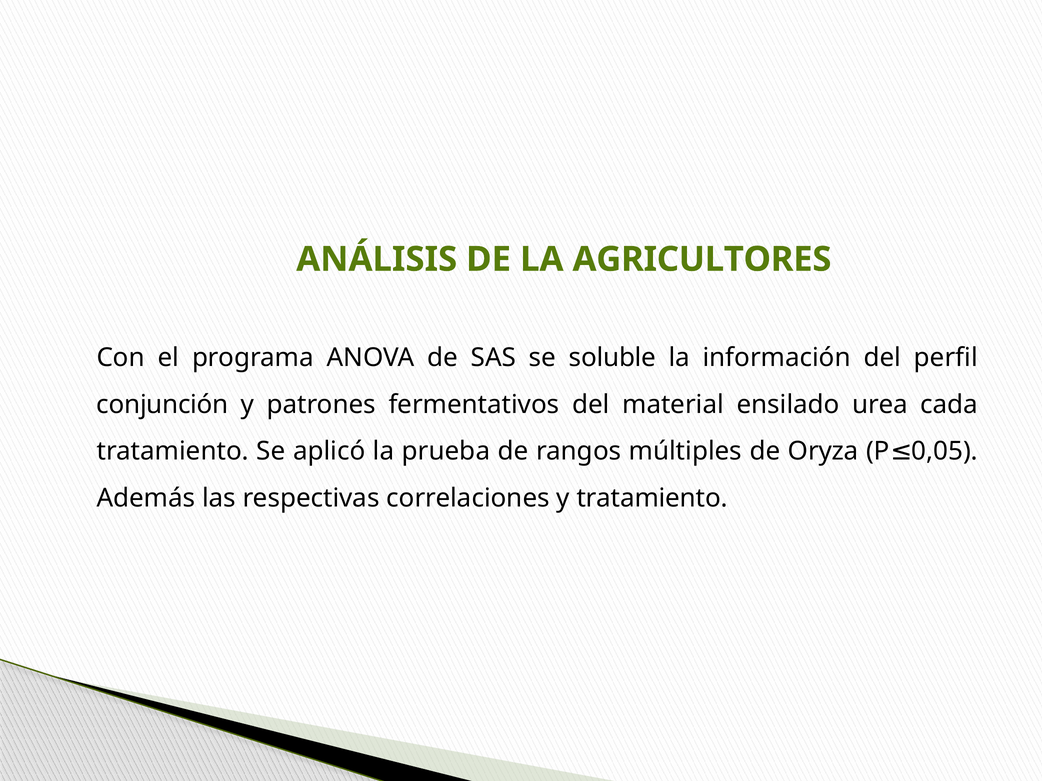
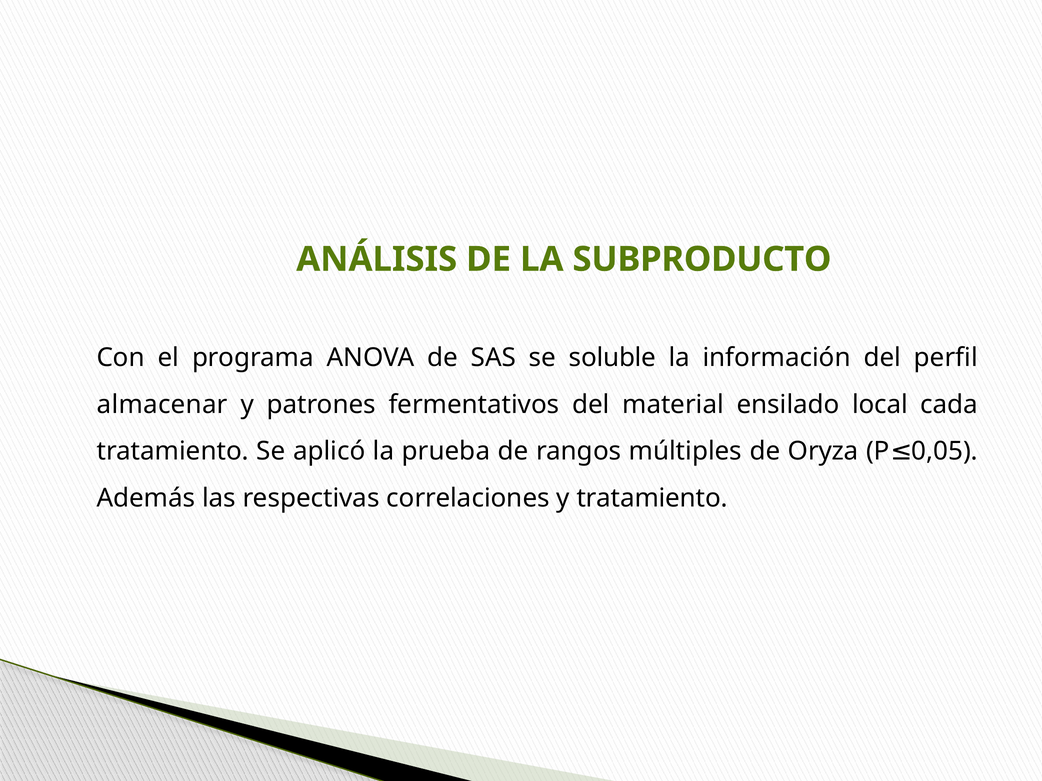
AGRICULTORES: AGRICULTORES -> SUBPRODUCTO (702, 259)
conjunción: conjunción -> almacenar (162, 405)
urea: urea -> local (880, 405)
